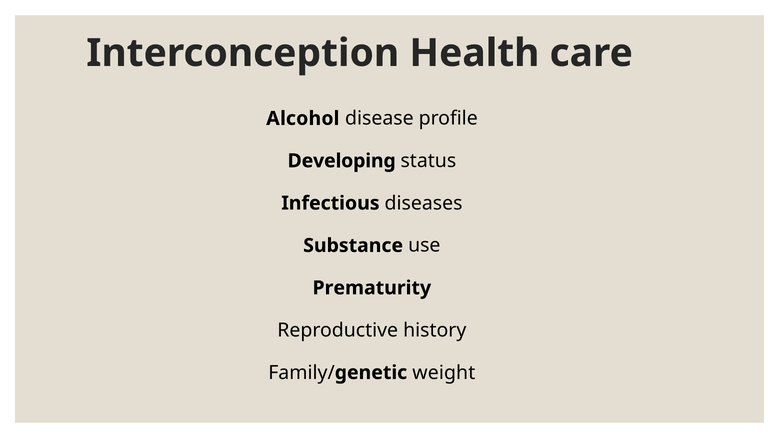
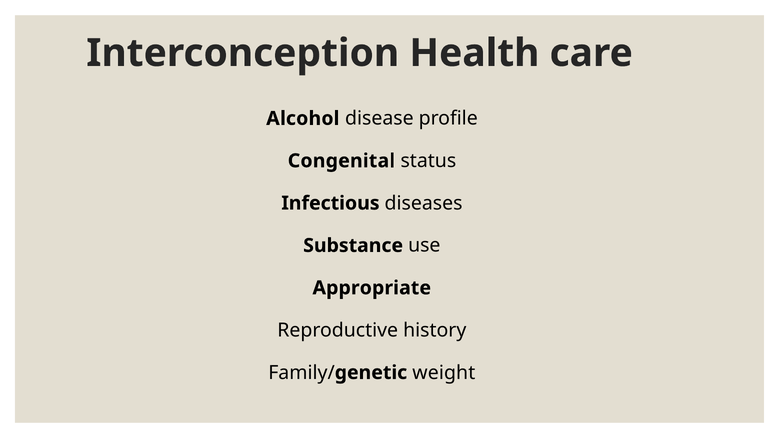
Developing: Developing -> Congenital (341, 161)
Prematurity: Prematurity -> Appropriate (372, 288)
